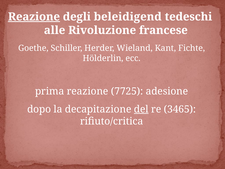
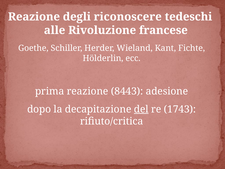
Reazione underline: present -> none (34, 17)
beleidigend: beleidigend -> riconoscere (128, 17)
7725: 7725 -> 8443 (127, 91)
3465: 3465 -> 1743 (180, 109)
